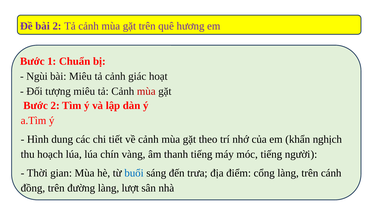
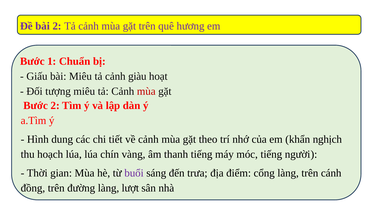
Ngùi: Ngùi -> Giấu (37, 76)
giác: giác -> giàu (137, 76)
buổi colour: blue -> purple (134, 173)
